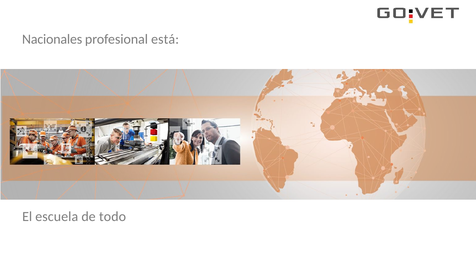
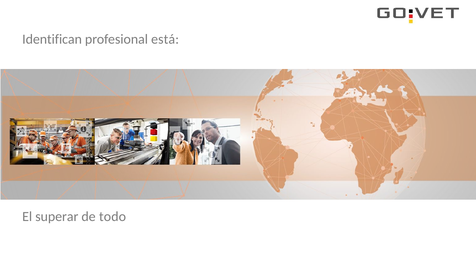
Nacionales: Nacionales -> Identifican (52, 39)
escuela: escuela -> superar (57, 216)
